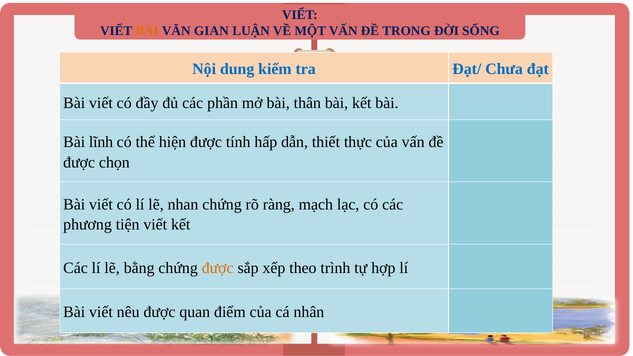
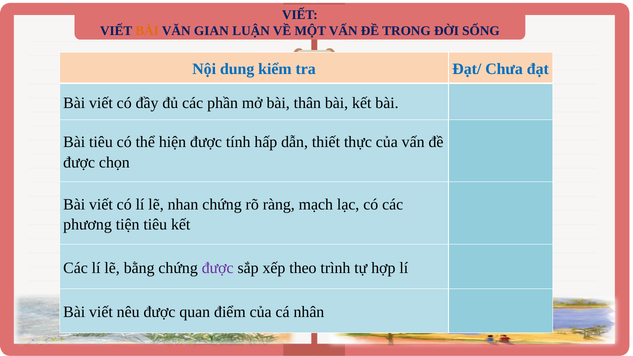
Bài lĩnh: lĩnh -> tiêu (101, 142)
tiện viết: viết -> tiêu (155, 225)
được colour: orange -> purple (218, 268)
